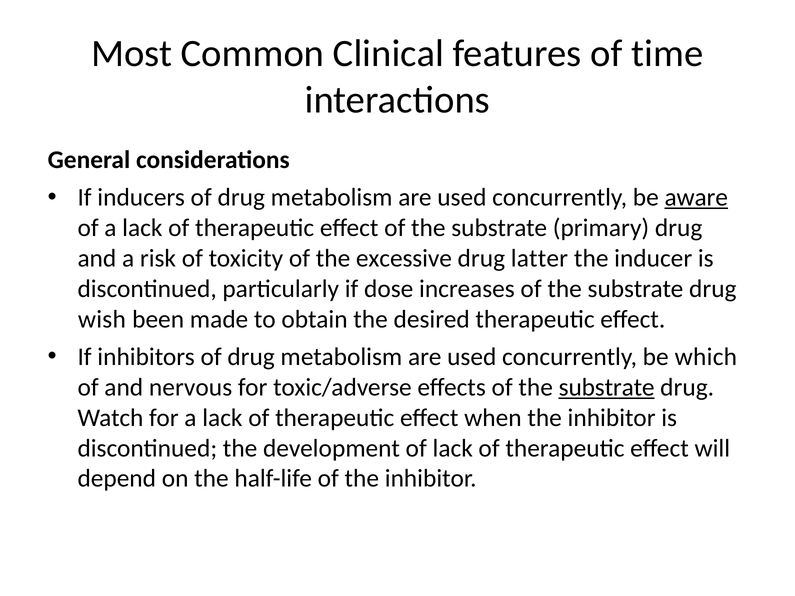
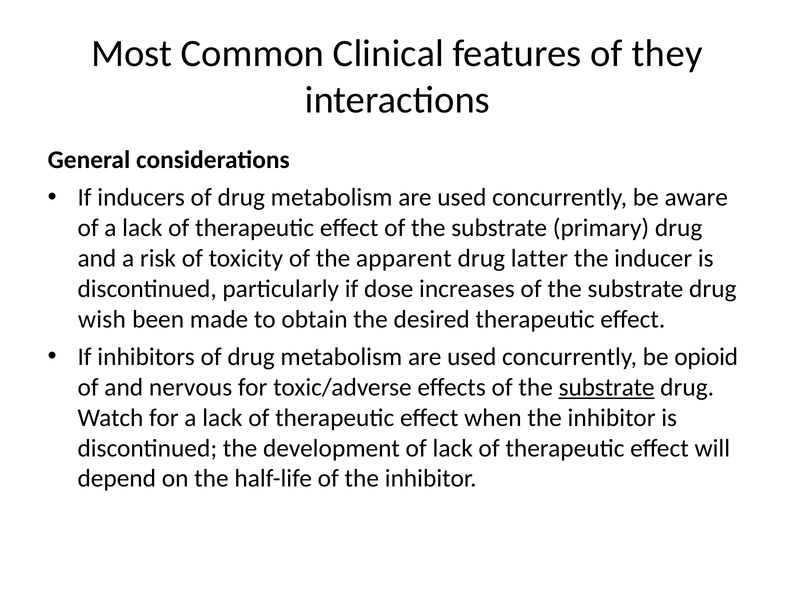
time: time -> they (667, 54)
aware underline: present -> none (696, 198)
excessive: excessive -> apparent (404, 259)
which: which -> opioid (706, 357)
